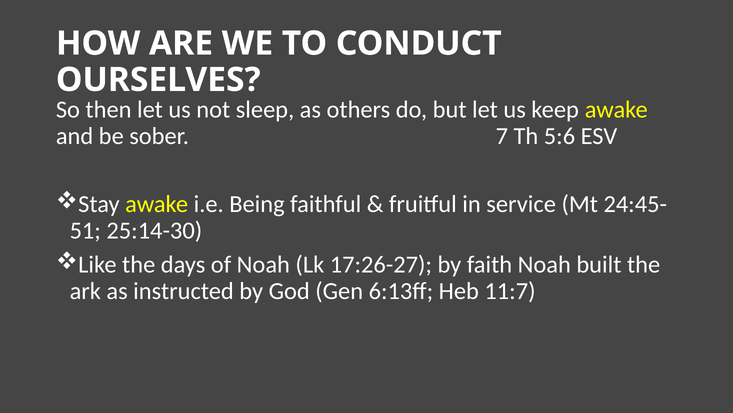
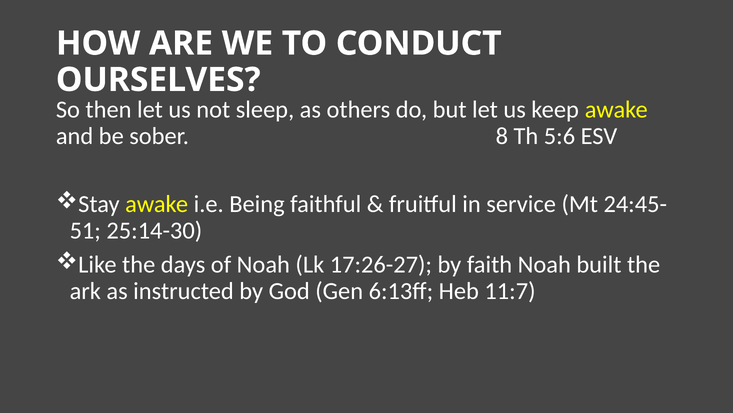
7: 7 -> 8 (502, 136)
